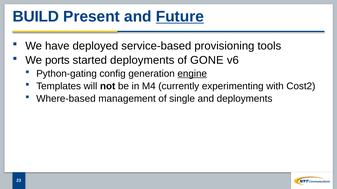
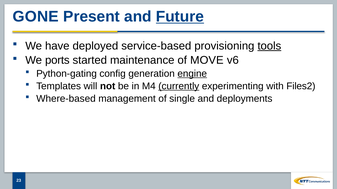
BUILD: BUILD -> GONE (36, 17)
tools underline: none -> present (269, 46)
started deployments: deployments -> maintenance (142, 60)
GONE: GONE -> MOVE (207, 60)
currently underline: none -> present (179, 86)
Cost2: Cost2 -> Files2 (301, 86)
